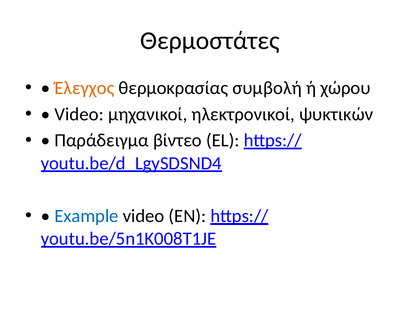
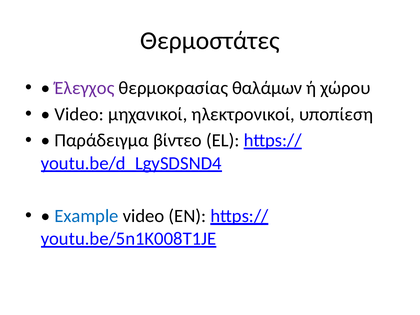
Έλεγχος colour: orange -> purple (84, 88)
συμβολή: συμβολή -> θαλάμων (267, 88)
ψυκτικών: ψυκτικών -> υποπίεση (336, 114)
